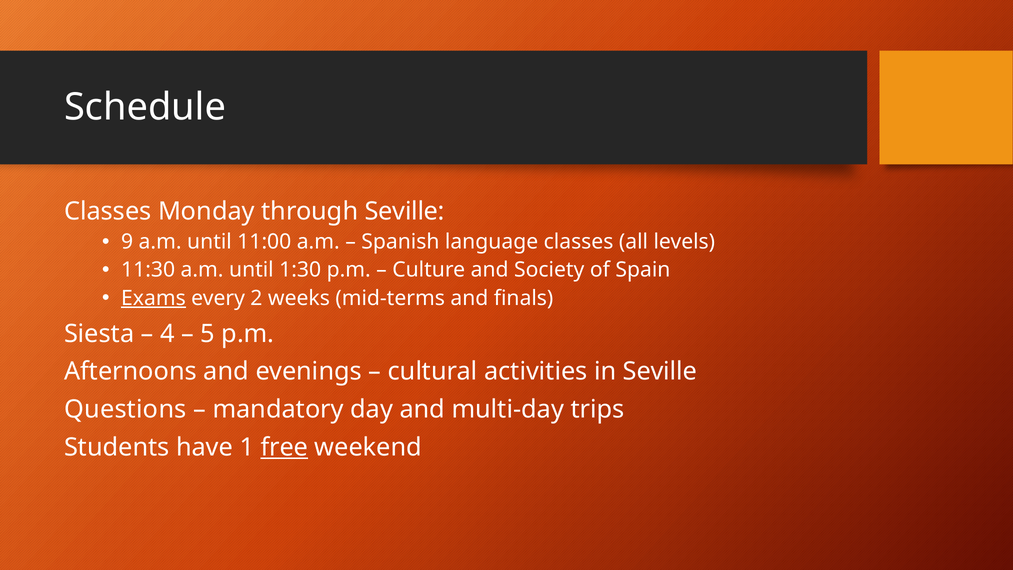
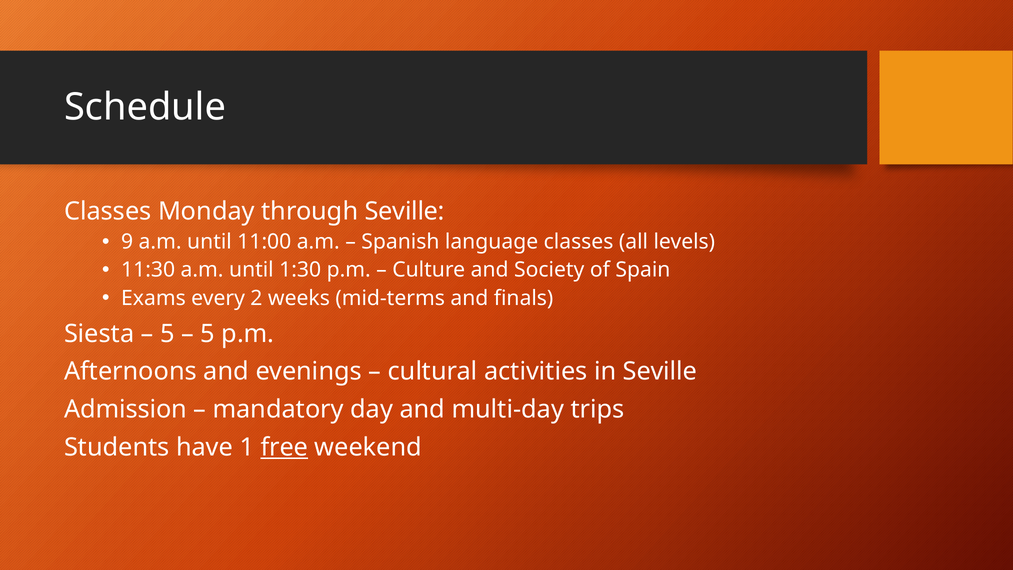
Exams underline: present -> none (153, 298)
4: 4 -> 5 (167, 334)
Questions: Questions -> Admission (126, 409)
